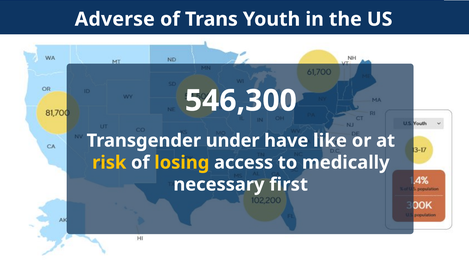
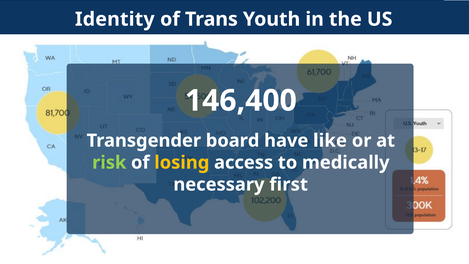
Adverse: Adverse -> Identity (115, 19)
546,300: 546,300 -> 146,400 (241, 101)
under: under -> board (233, 141)
risk colour: yellow -> light green (109, 162)
